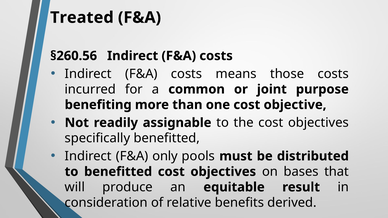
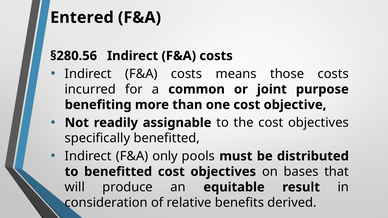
Treated: Treated -> Entered (82, 18)
§260.56: §260.56 -> §280.56 (74, 56)
